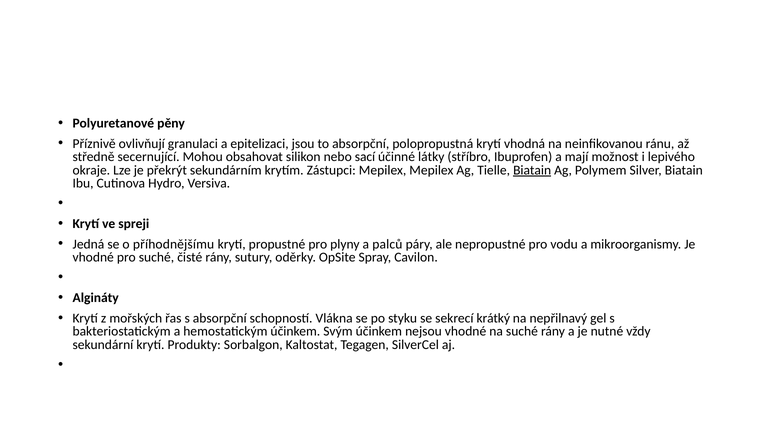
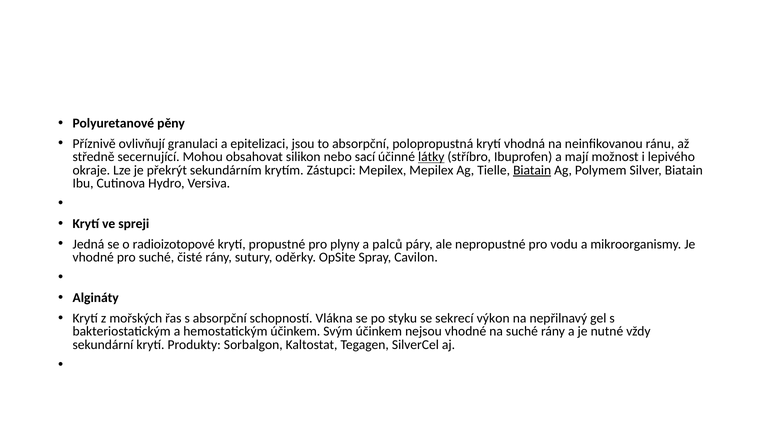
látky underline: none -> present (431, 157)
příhodnějšímu: příhodnějšímu -> radioizotopové (174, 244)
krátký: krátký -> výkon (493, 318)
